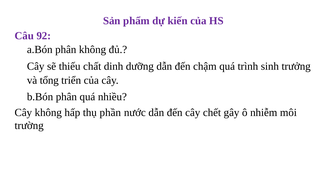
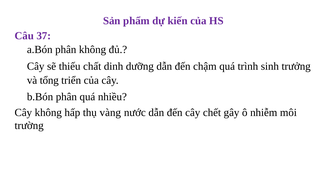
92: 92 -> 37 (44, 36)
phần: phần -> vàng (110, 112)
